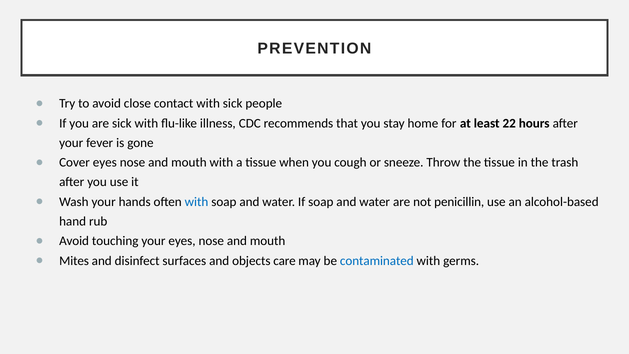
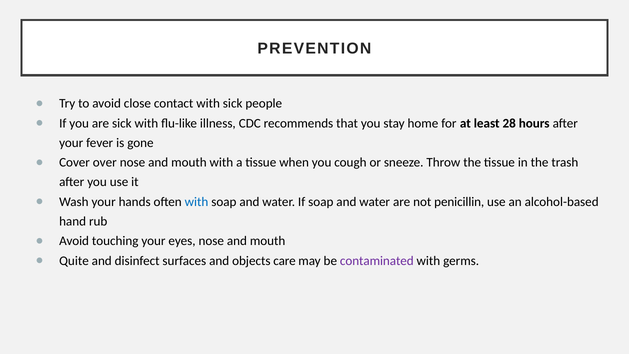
22: 22 -> 28 (509, 123)
Cover eyes: eyes -> over (105, 162)
Mites: Mites -> Quite (74, 261)
contaminated colour: blue -> purple (377, 261)
